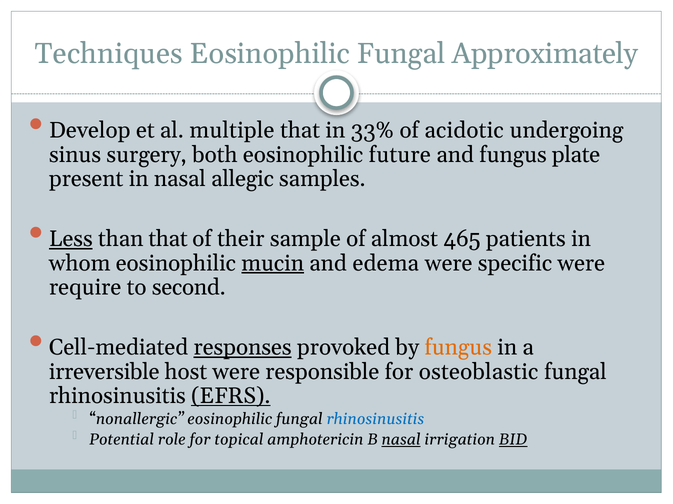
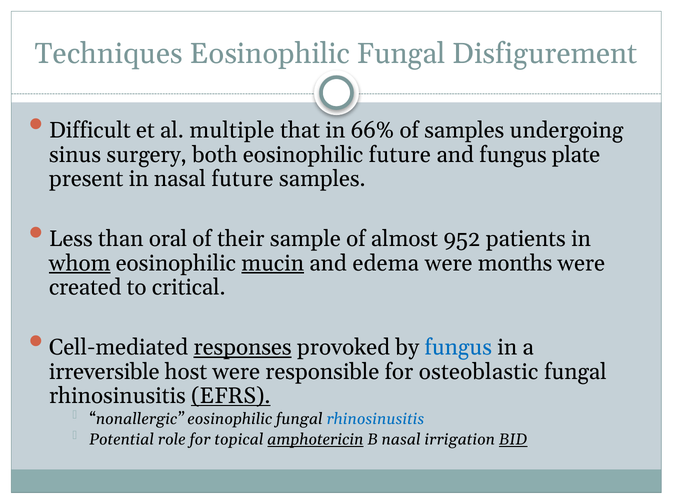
Approximately: Approximately -> Disfigurement (545, 54)
Develop: Develop -> Difficult (90, 131)
33%: 33% -> 66% (372, 131)
of acidotic: acidotic -> samples (464, 131)
nasal allegic: allegic -> future (242, 179)
Less underline: present -> none (71, 239)
than that: that -> oral (168, 239)
465: 465 -> 952 (462, 239)
whom underline: none -> present (80, 264)
specific: specific -> months (515, 264)
require: require -> created (85, 288)
second: second -> critical (189, 288)
fungus colour: orange -> blue (458, 348)
amphotericin underline: none -> present (315, 440)
nasal underline: present -> none (401, 440)
